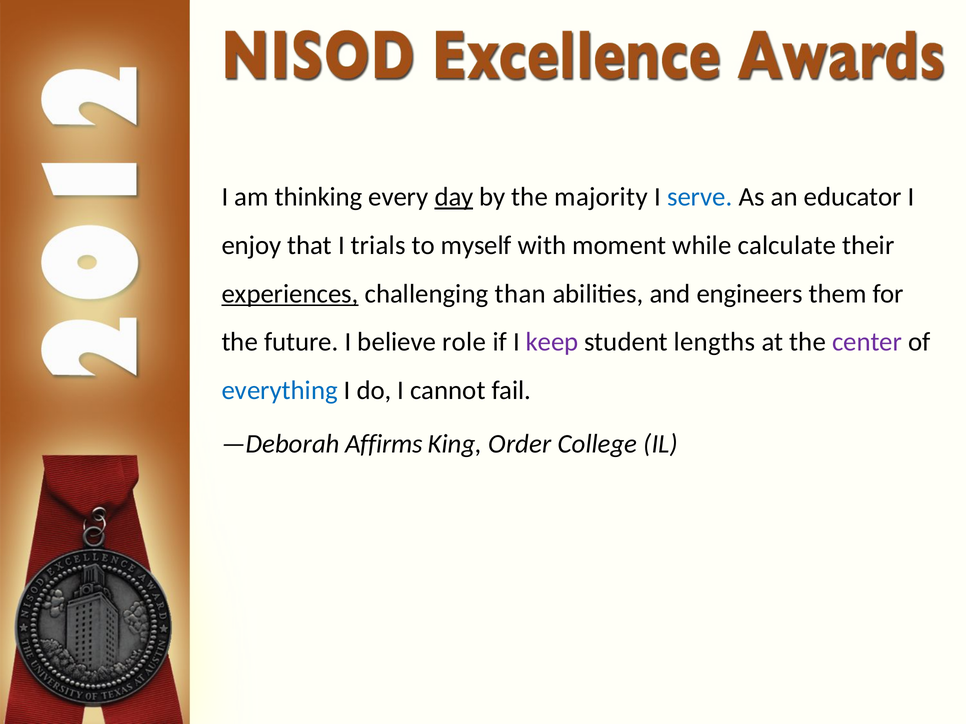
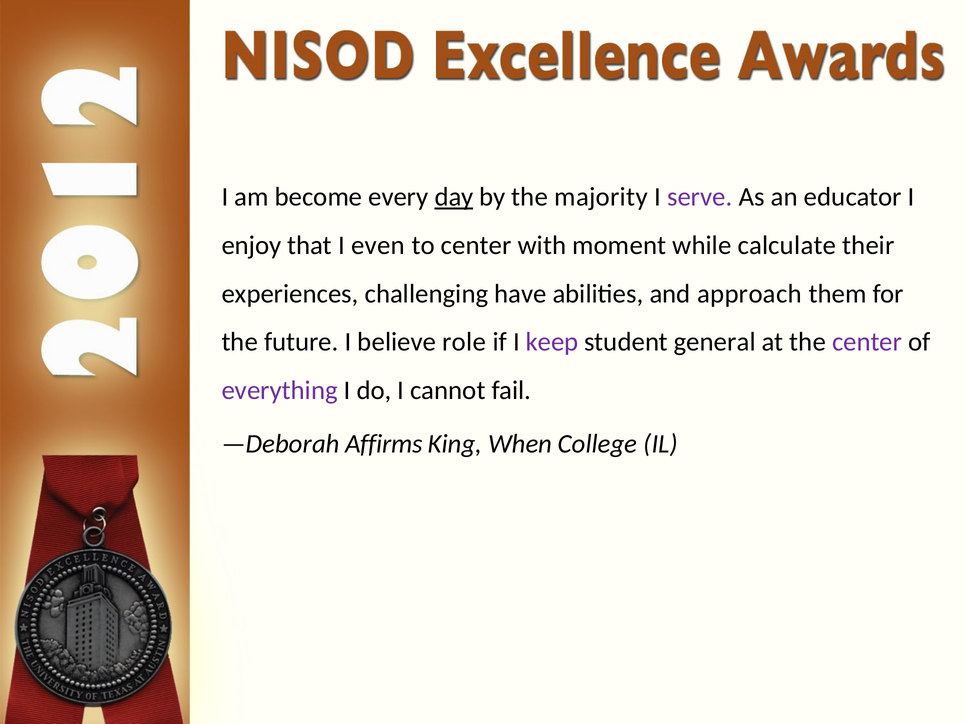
thinking: thinking -> become (318, 197)
serve colour: blue -> purple (700, 197)
trials: trials -> even (378, 245)
to myself: myself -> center (476, 245)
experiences underline: present -> none (290, 294)
than: than -> have (521, 294)
engineers: engineers -> approach (749, 294)
lengths: lengths -> general (715, 342)
everything colour: blue -> purple (280, 391)
Order: Order -> When (520, 444)
